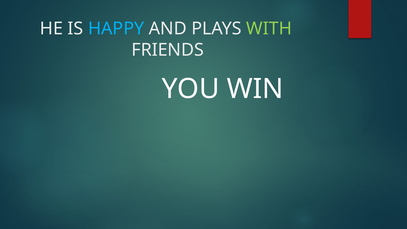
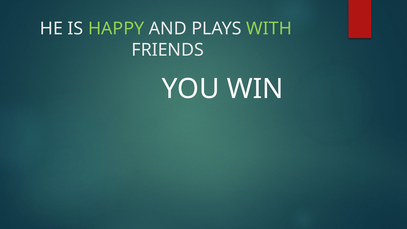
HAPPY colour: light blue -> light green (116, 29)
